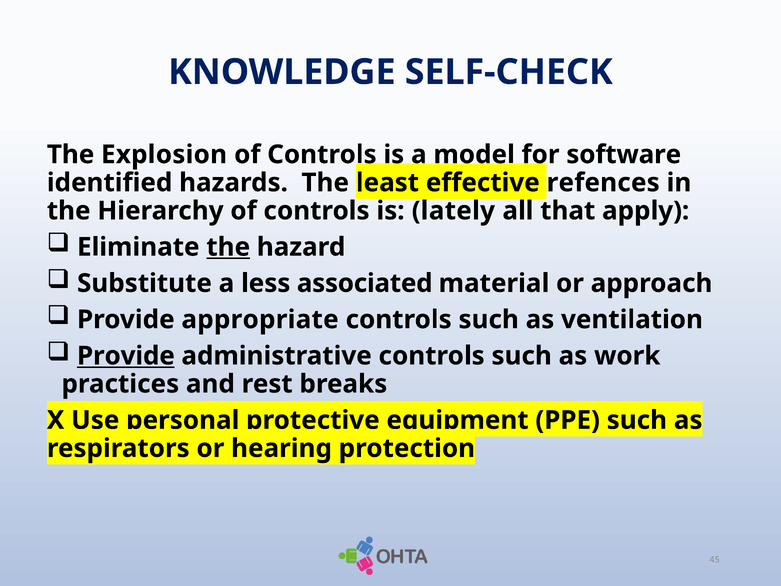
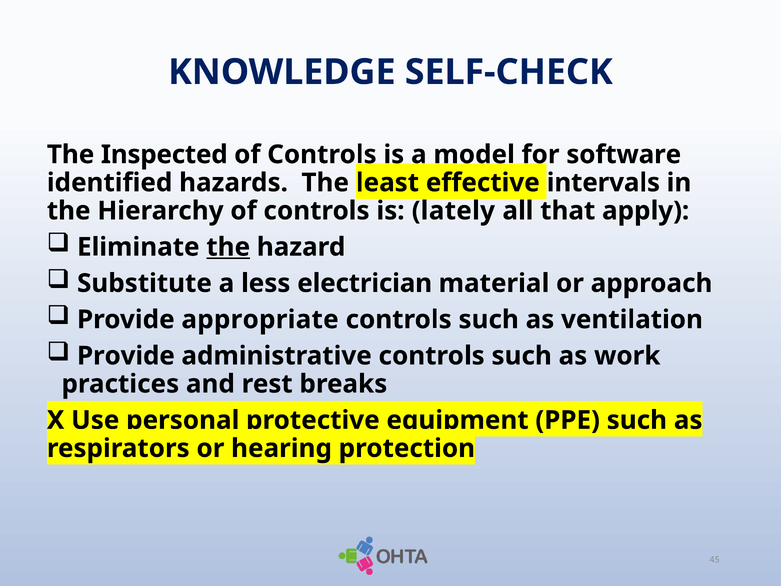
Explosion: Explosion -> Inspected (164, 154)
refences: refences -> intervals (603, 183)
associated: associated -> electrician (365, 283)
Provide underline: present -> none (126, 356)
